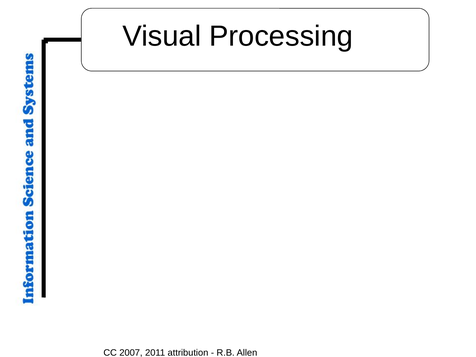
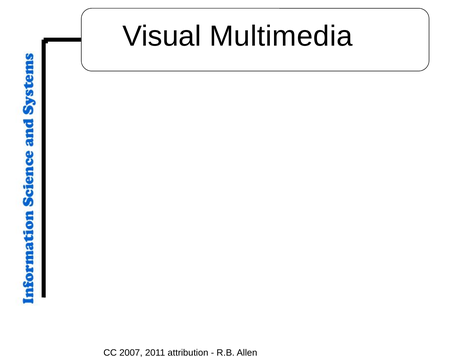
Processing: Processing -> Multimedia (281, 36)
